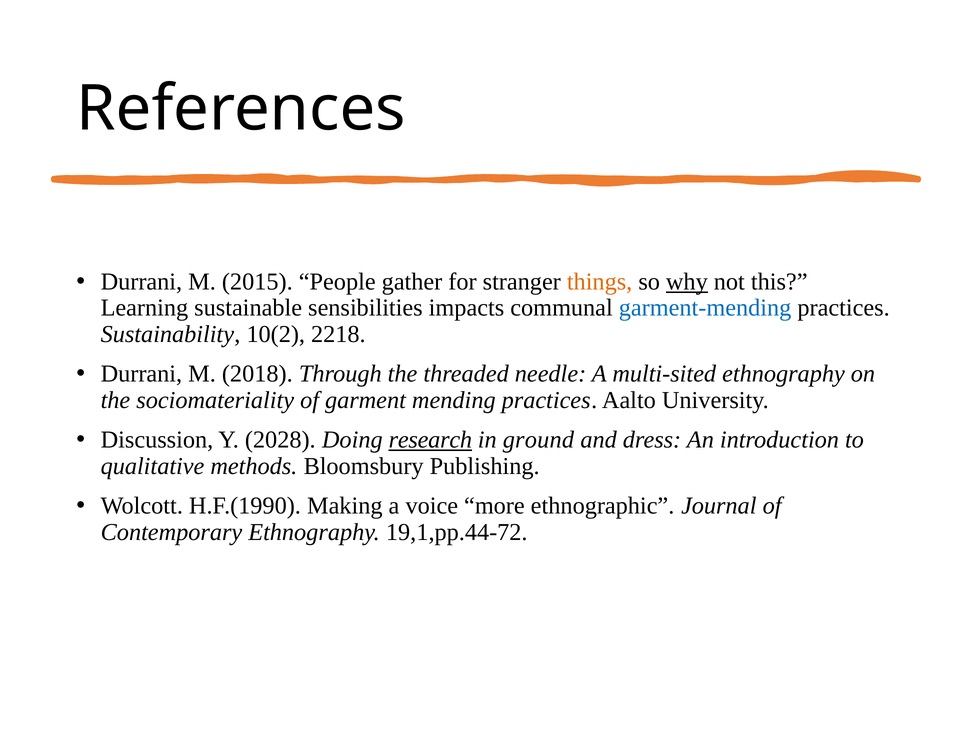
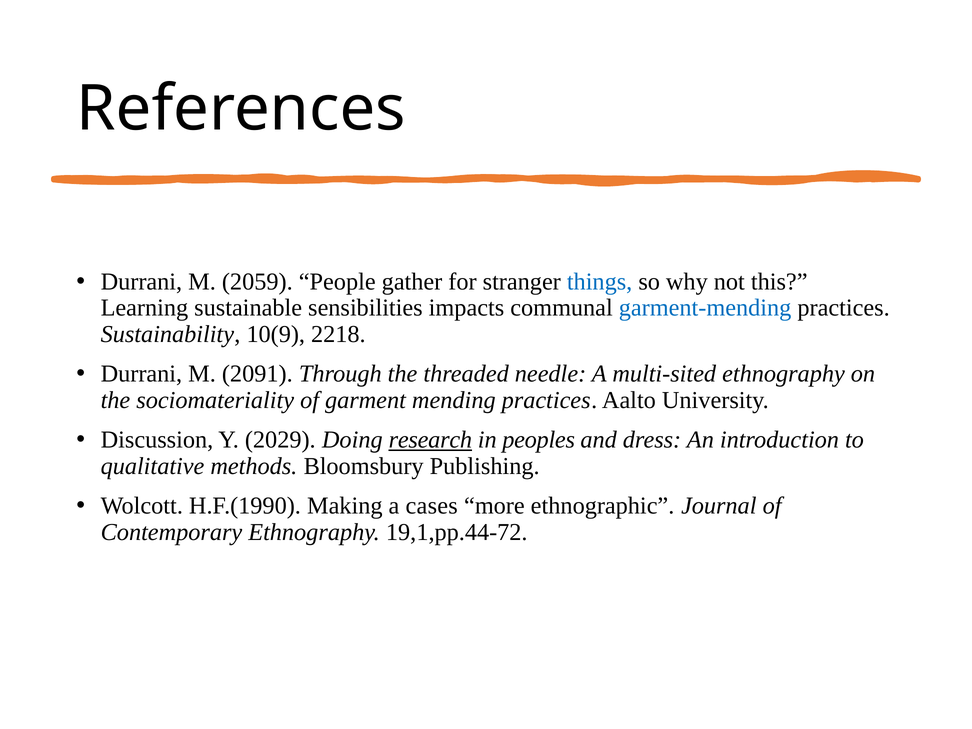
2015: 2015 -> 2059 (257, 282)
things colour: orange -> blue (600, 282)
why underline: present -> none (687, 282)
10(2: 10(2 -> 10(9 (276, 334)
2018: 2018 -> 2091 (257, 374)
2028: 2028 -> 2029 (280, 440)
ground: ground -> peoples (539, 440)
voice: voice -> cases (432, 506)
